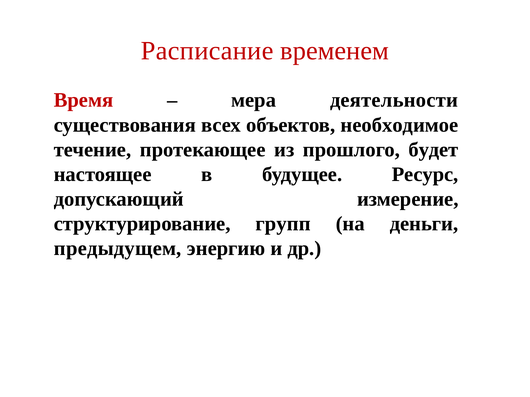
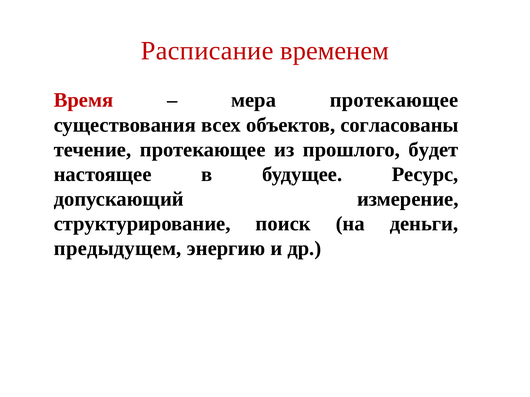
мера деятельности: деятельности -> протекающее (394, 100)
необходимое: необходимое -> согласованы (399, 125)
групп: групп -> поиск (283, 224)
